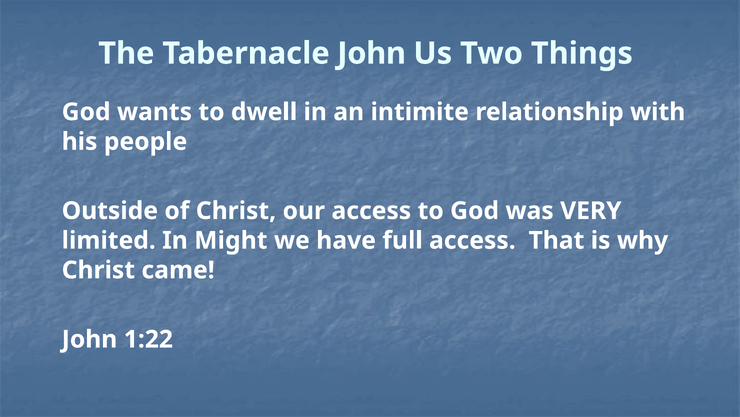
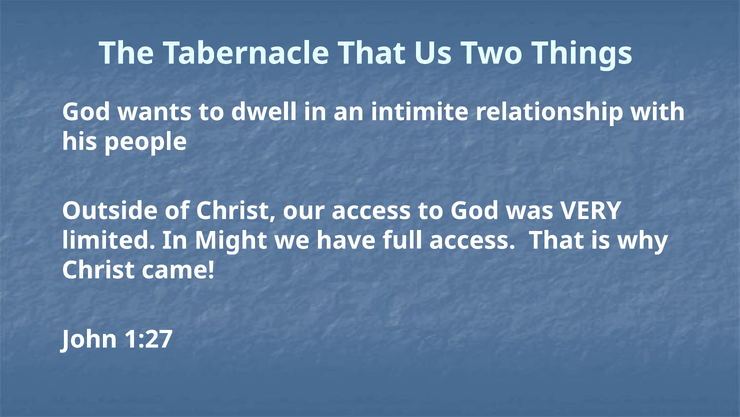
Tabernacle John: John -> That (372, 53)
1:22: 1:22 -> 1:27 (148, 339)
